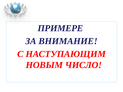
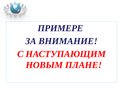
ЧИСЛО: ЧИСЛО -> ПЛАНЕ (83, 65)
